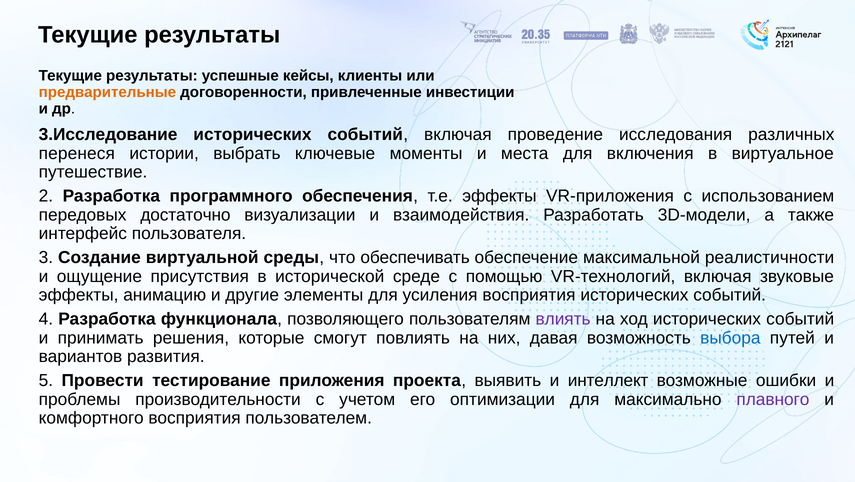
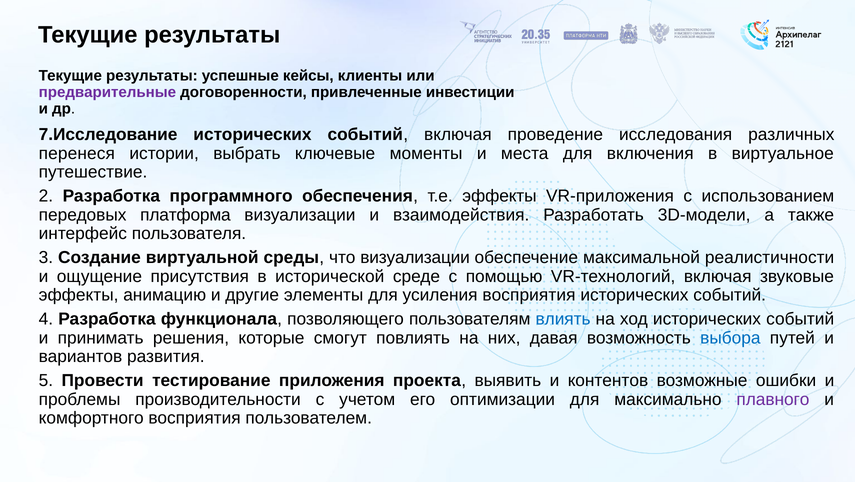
предварительные colour: orange -> purple (107, 92)
3.Исследование: 3.Исследование -> 7.Исследование (108, 134)
достаточно: достаточно -> платформа (185, 214)
что обеспечивать: обеспечивать -> визуализации (415, 257)
влиять colour: purple -> blue (563, 319)
интеллект: интеллект -> контентов (608, 380)
